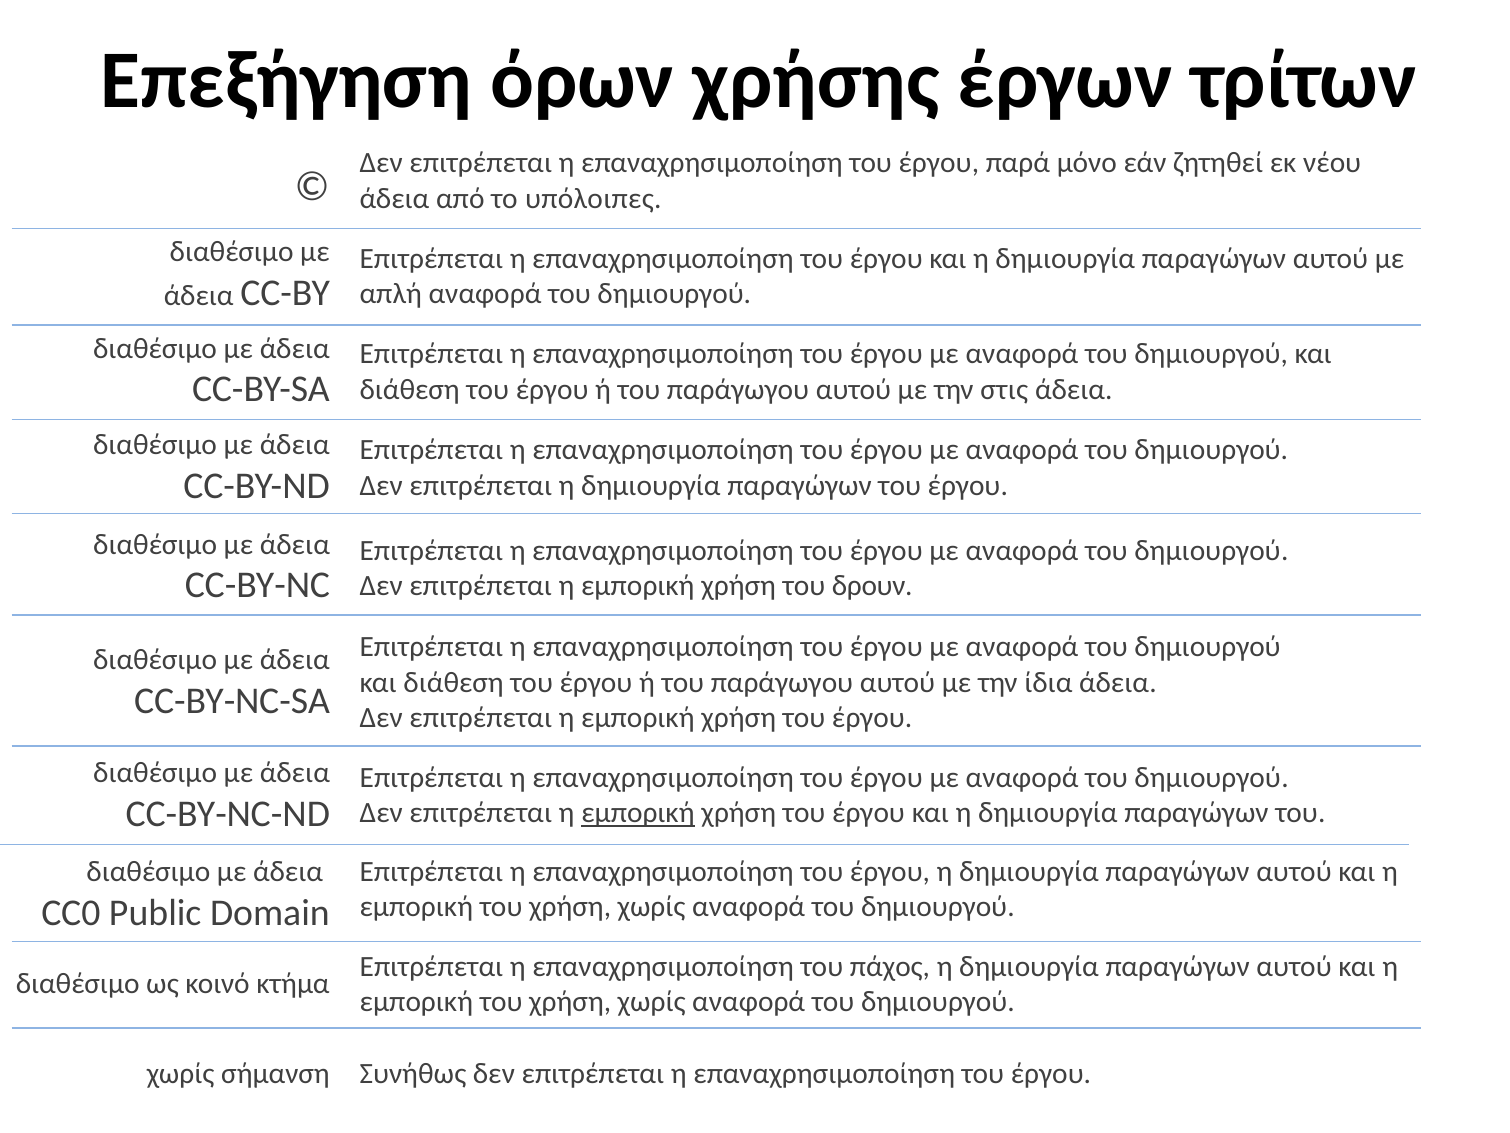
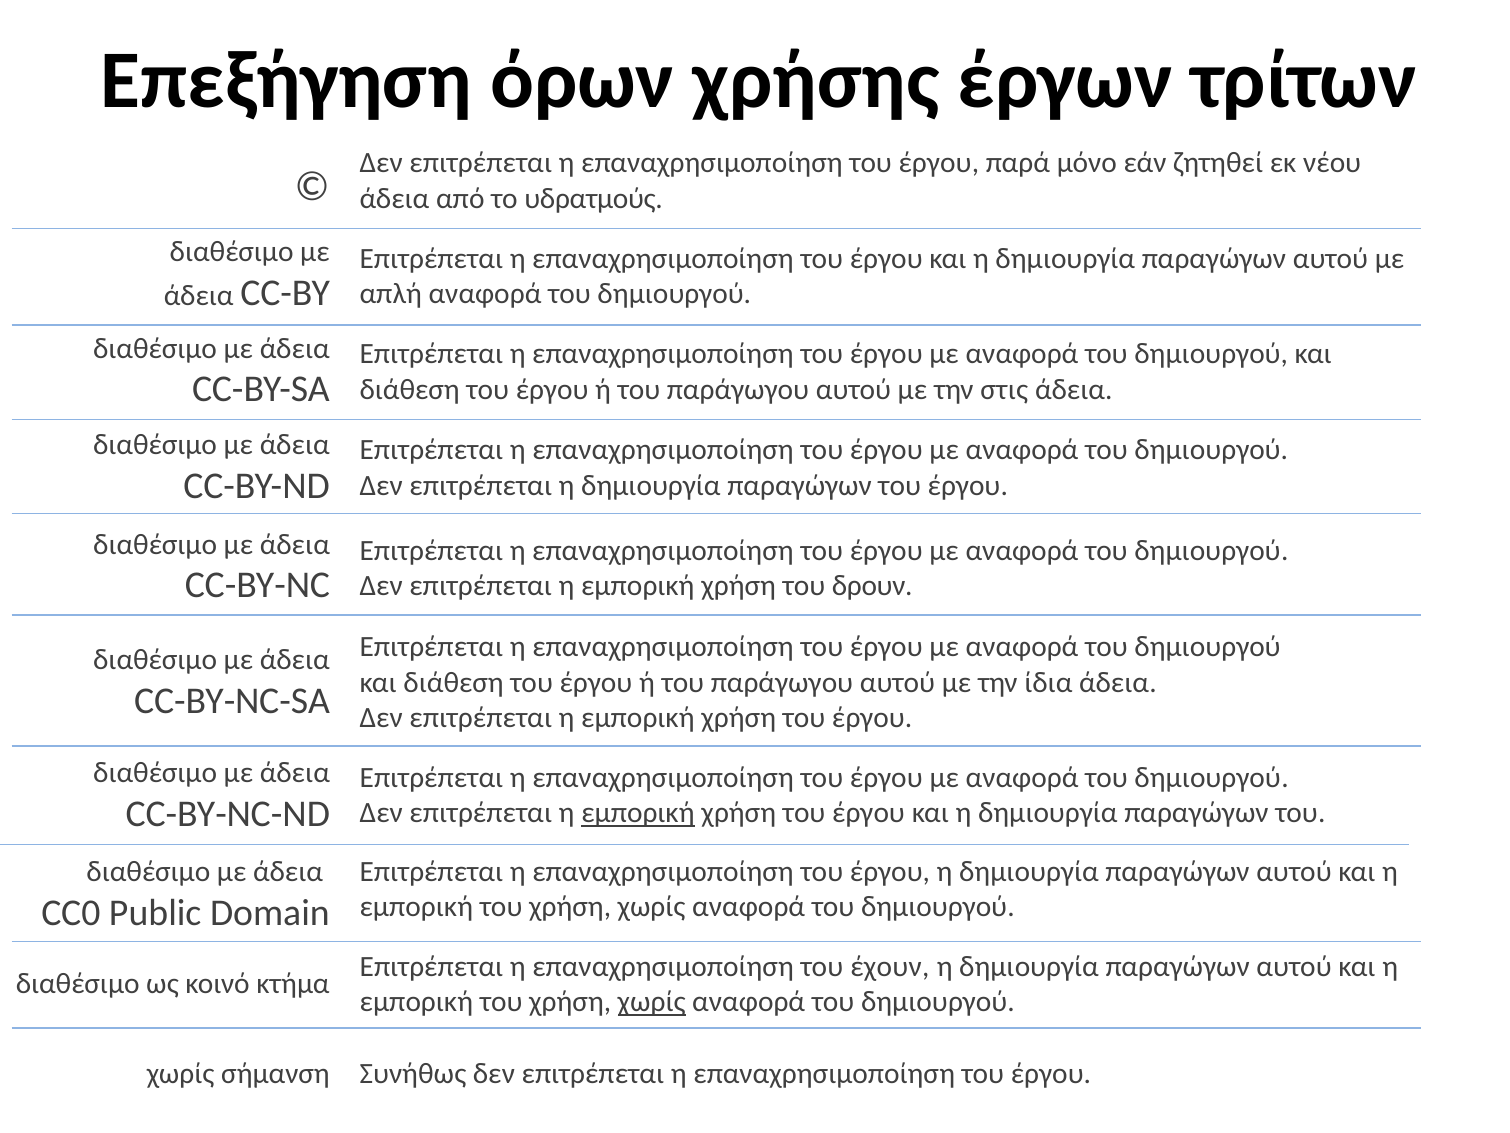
υπόλοιπες: υπόλοιπες -> υδρατμούς (594, 198)
πάχος: πάχος -> έχουν (890, 966)
χωρίς underline: none -> present (652, 1002)
